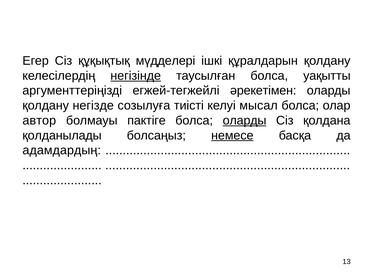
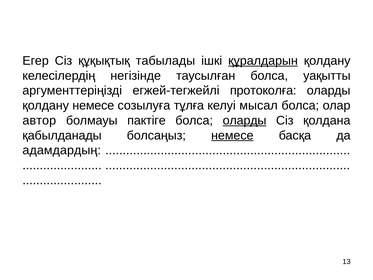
мүдделері: мүдделері -> табылады (165, 61)
құралдарын underline: none -> present (263, 61)
негізінде underline: present -> none (136, 76)
әрекетімен: әрекетімен -> протоколға (263, 91)
қолдану негізде: негізде -> немесе (93, 105)
тиісті: тиісті -> тұлға (189, 105)
қолданылады: қолданылады -> қабылданады (62, 135)
